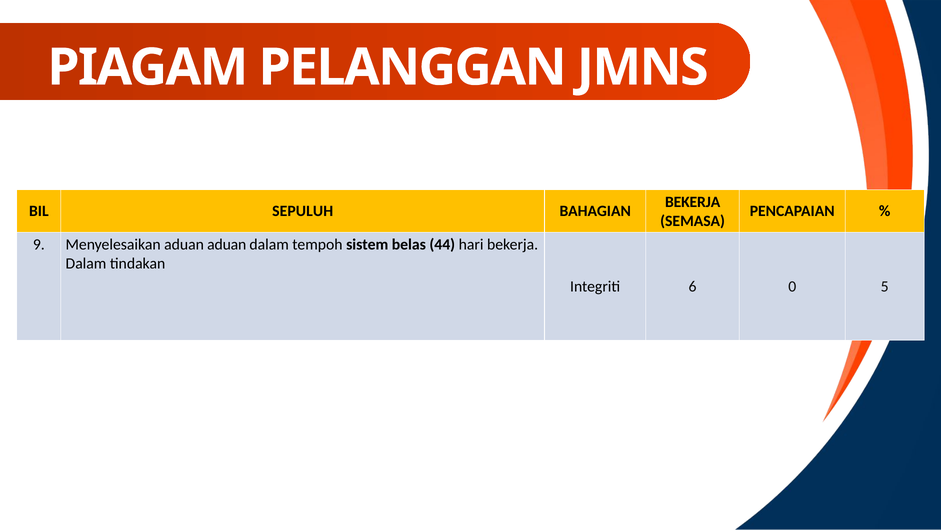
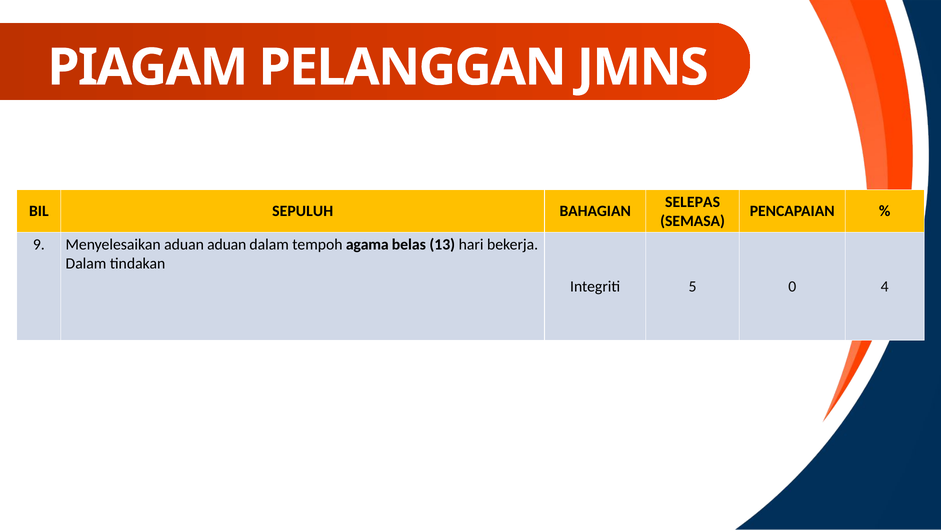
BEKERJA: BEKERJA -> SELEPAS (693, 202)
sistem: sistem -> agama (367, 244)
44: 44 -> 13 (442, 244)
6: 6 -> 5 (693, 286)
5: 5 -> 4 (885, 286)
